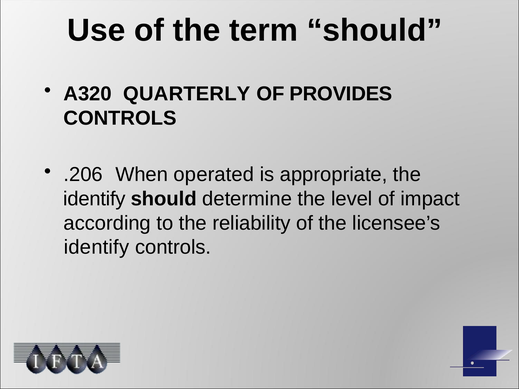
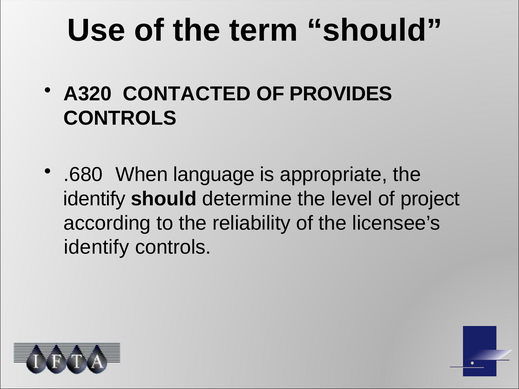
QUARTERLY: QUARTERLY -> CONTACTED (187, 94)
.206: .206 -> .680 (83, 175)
operated: operated -> language (214, 175)
impact: impact -> project (430, 199)
